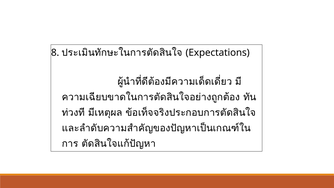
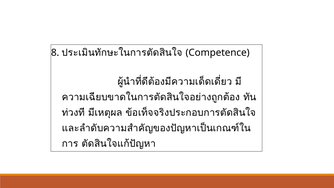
Expectations: Expectations -> Competence (218, 53)
